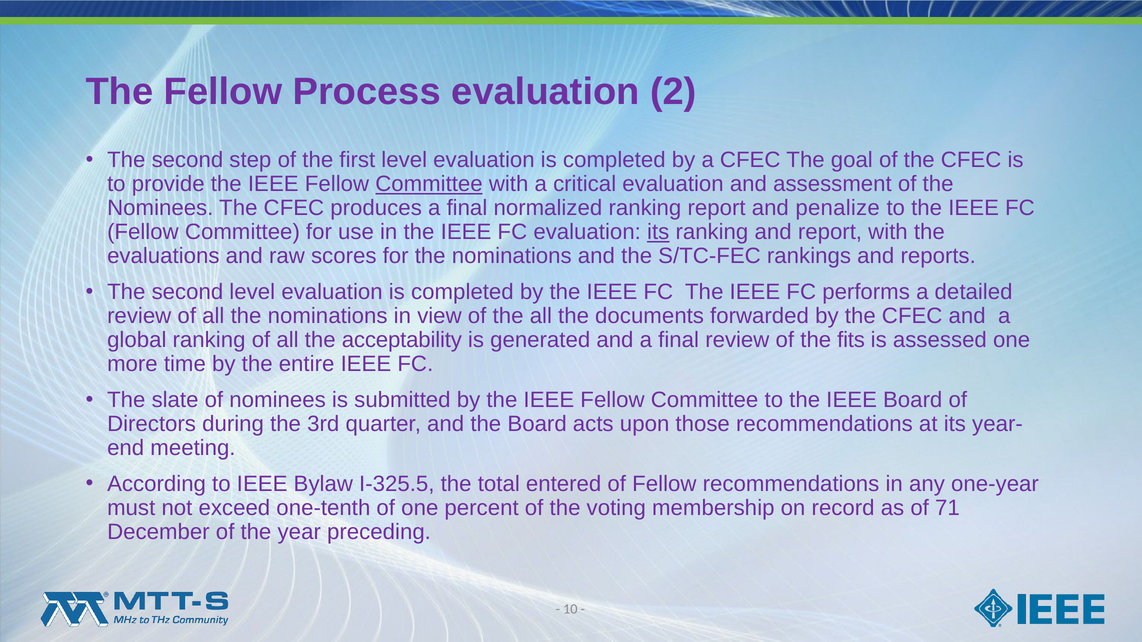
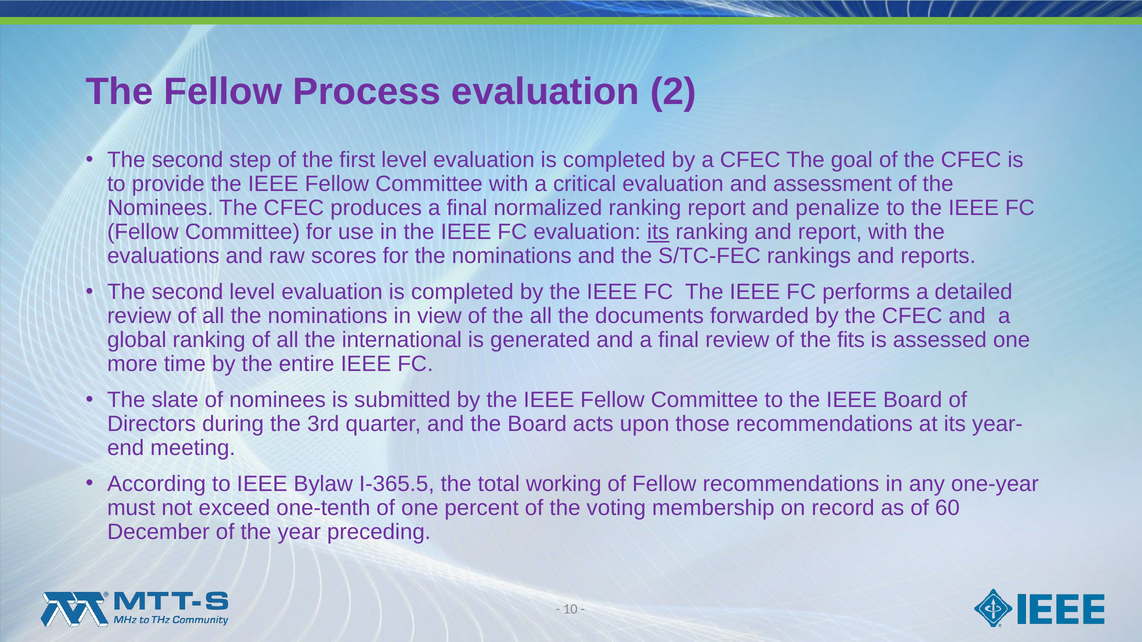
Committee underline: present -> none (429, 184)
acceptability: acceptability -> international (402, 340)
I-325.5: I-325.5 -> I-365.5 (397, 484)
entered: entered -> working (564, 484)
71: 71 -> 60 (947, 508)
